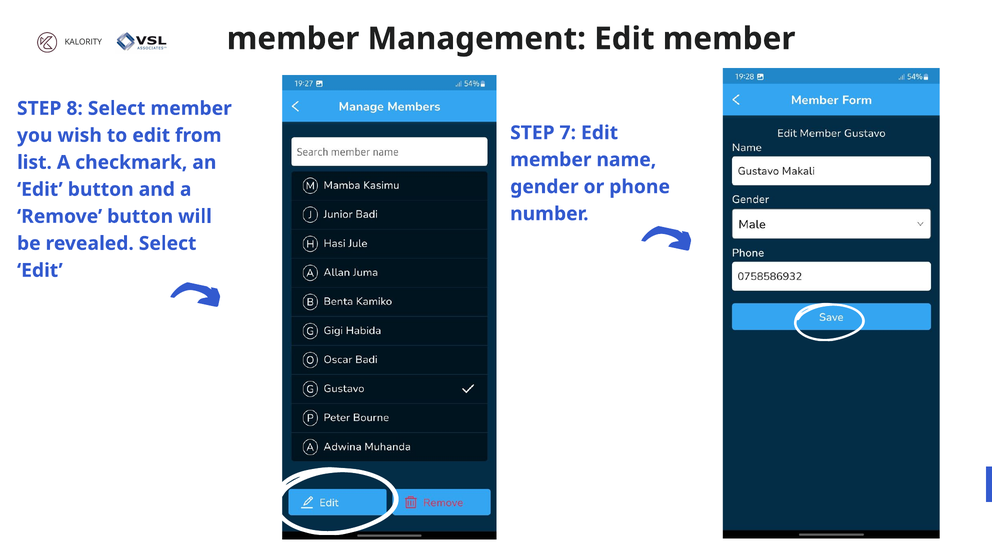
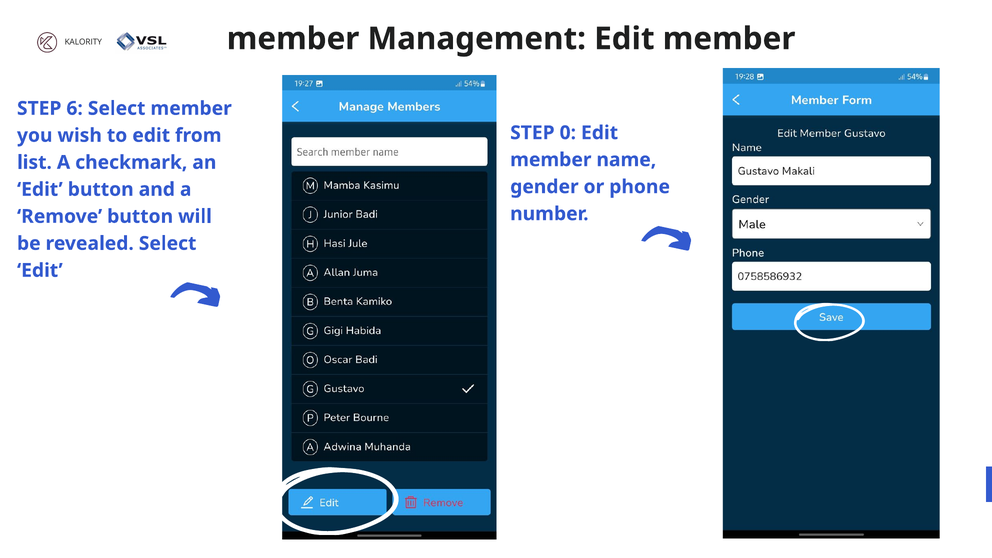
8: 8 -> 6 (75, 108)
7: 7 -> 0 (568, 133)
